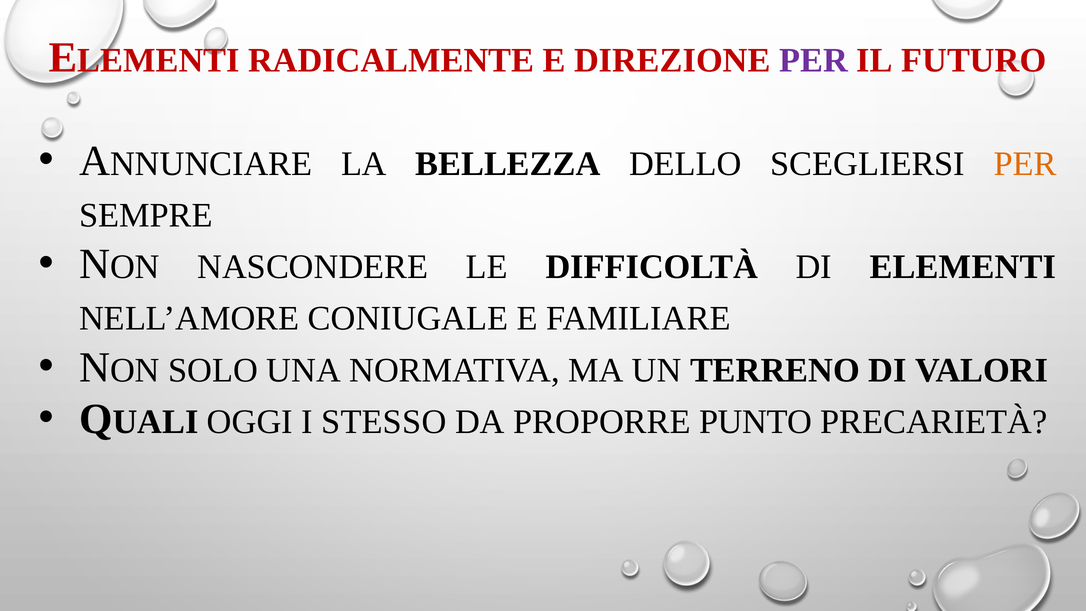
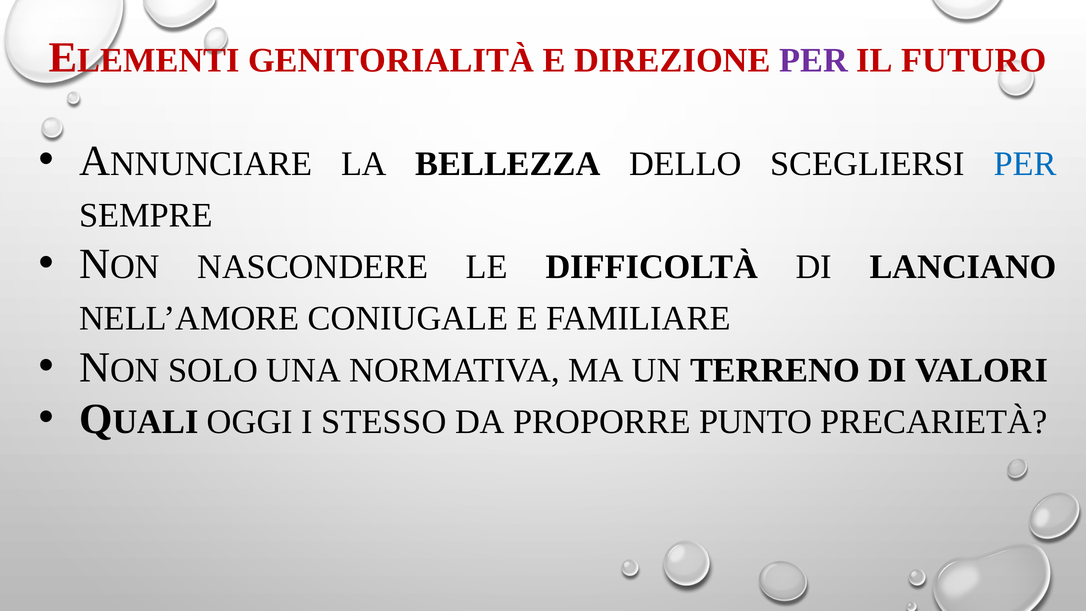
RADICALMENTE: RADICALMENTE -> GENITORIALITÀ (391, 61)
PER colour: orange -> blue (1025, 164)
ELEMENTI: ELEMENTI -> LANCIANO (963, 267)
